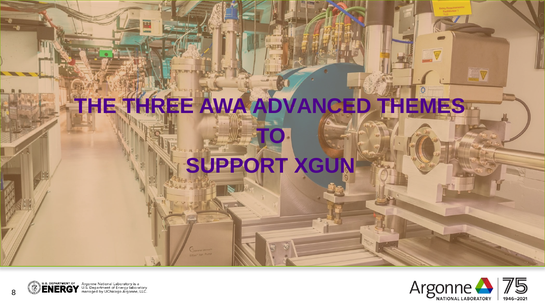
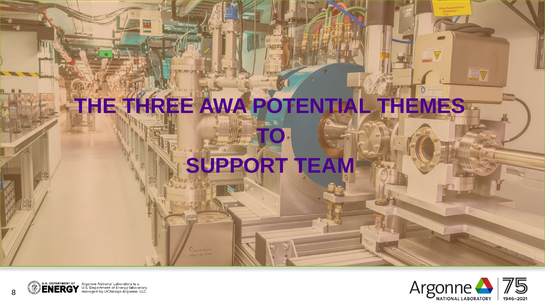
ADVANCED: ADVANCED -> POTENTIAL (312, 106)
XGUN: XGUN -> TEAM (325, 166)
